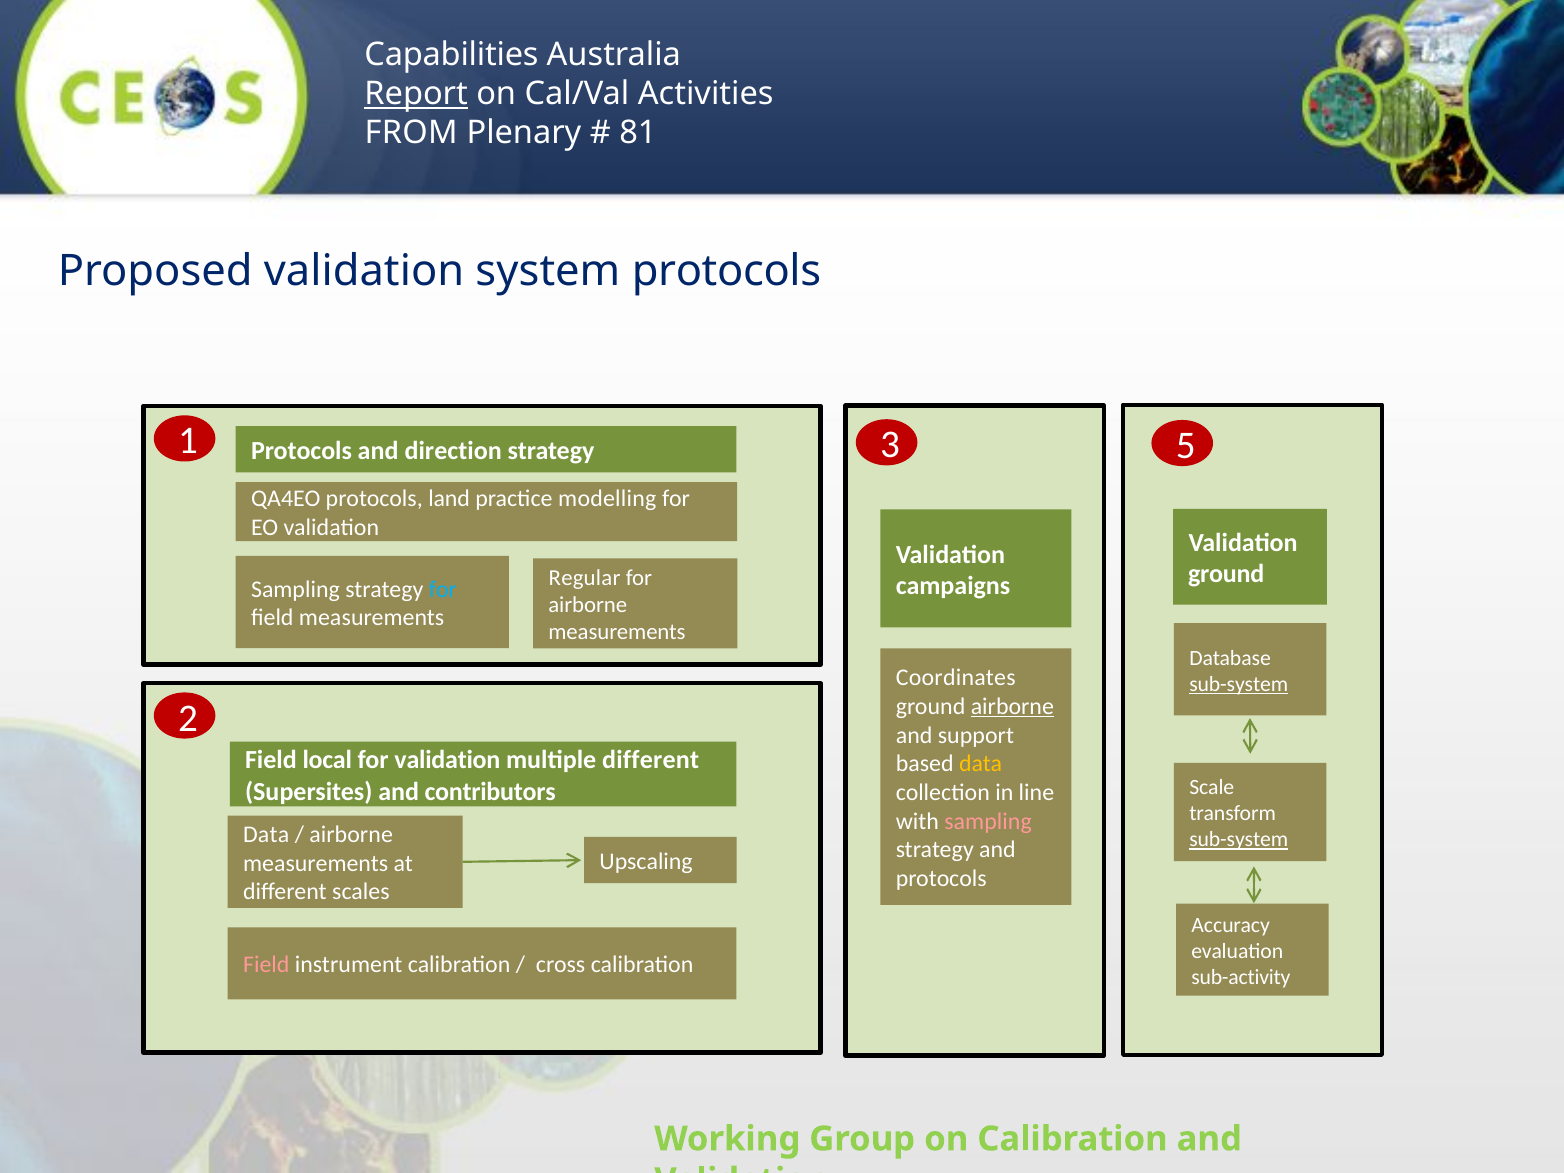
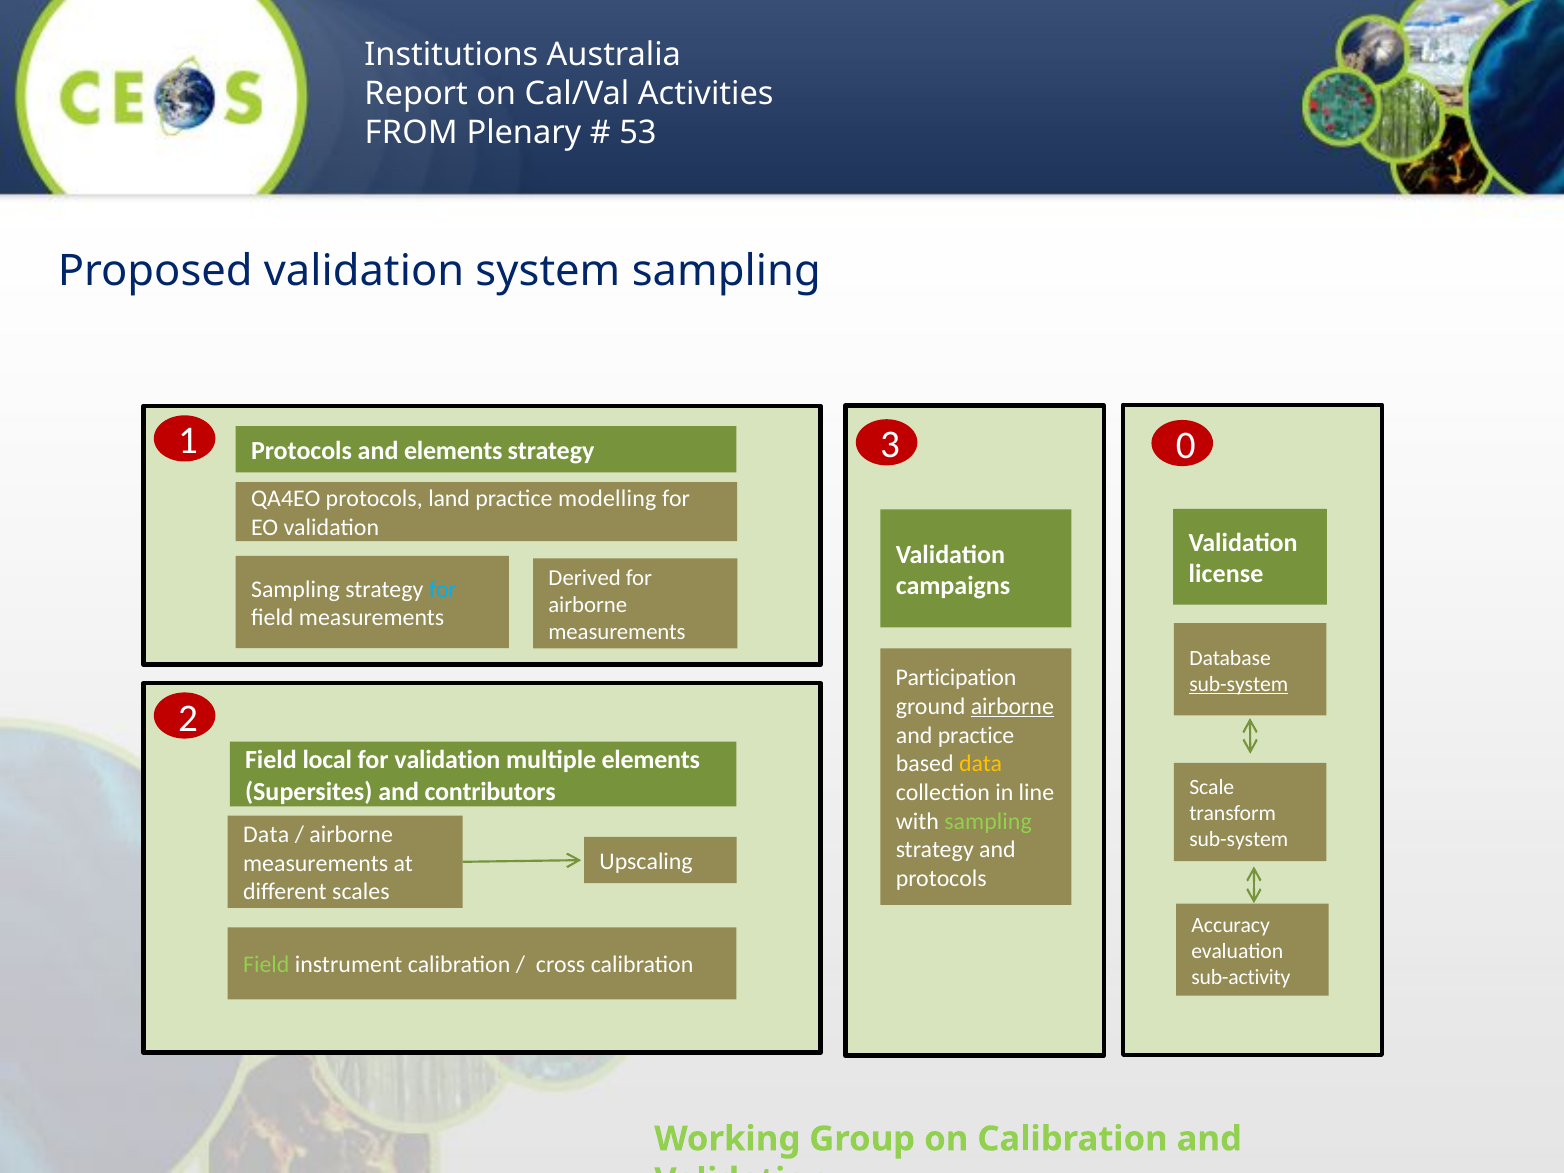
Capabilities: Capabilities -> Institutions (451, 54)
Report underline: present -> none (416, 94)
81: 81 -> 53 (638, 133)
system protocols: protocols -> sampling (726, 271)
5: 5 -> 0 (1186, 446)
and direction: direction -> elements (453, 451)
ground: ground -> license (1226, 574)
Regular: Regular -> Derived (585, 578)
Coordinates: Coordinates -> Participation (956, 678)
and support: support -> practice (976, 735)
multiple different: different -> elements (651, 760)
sampling colour: pink -> light green (988, 821)
sub-system underline: present -> none (1239, 840)
Field colour: pink -> light green (266, 965)
